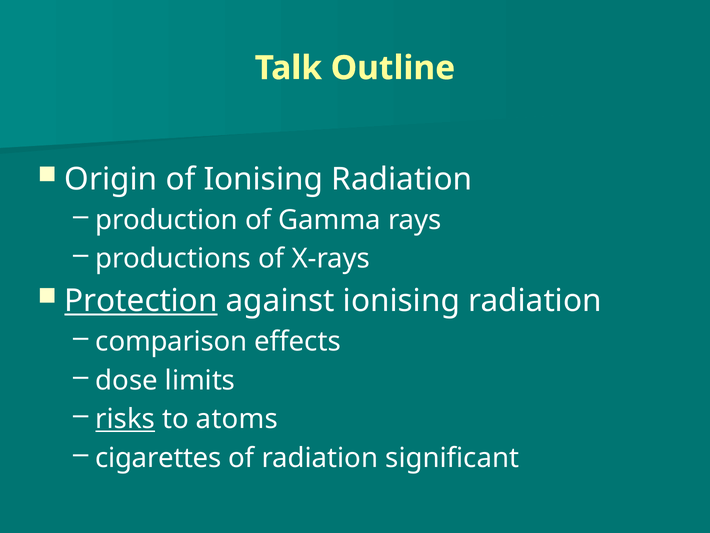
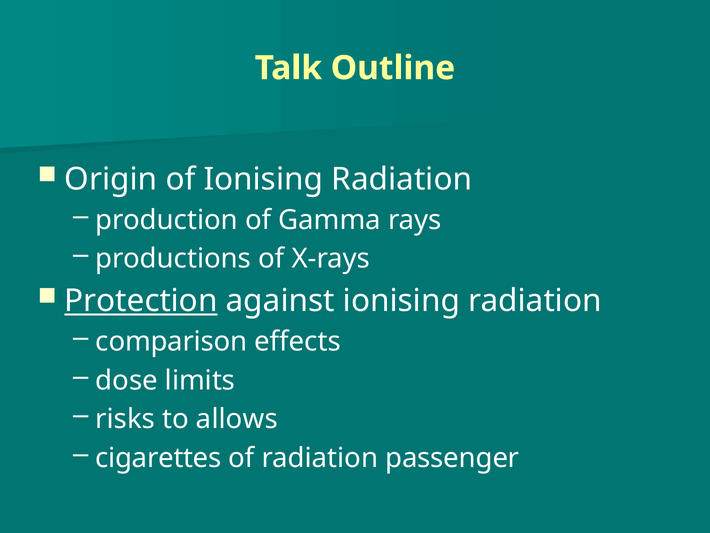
risks underline: present -> none (125, 419)
atoms: atoms -> allows (237, 419)
significant: significant -> passenger (452, 458)
